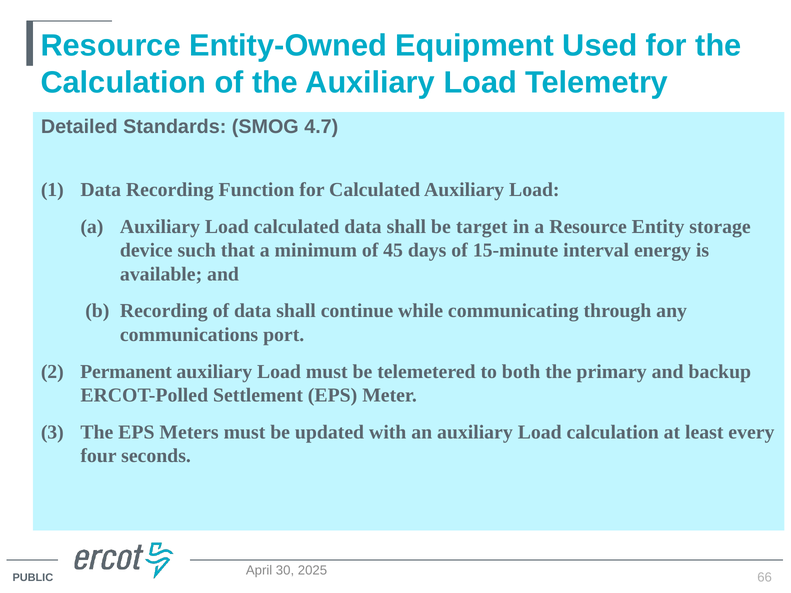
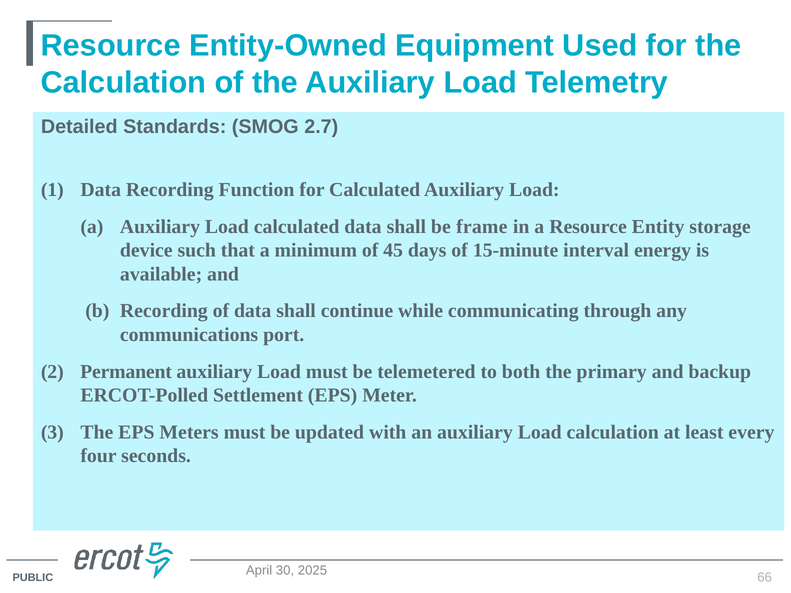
4.7: 4.7 -> 2.7 (321, 127)
target: target -> frame (482, 227)
